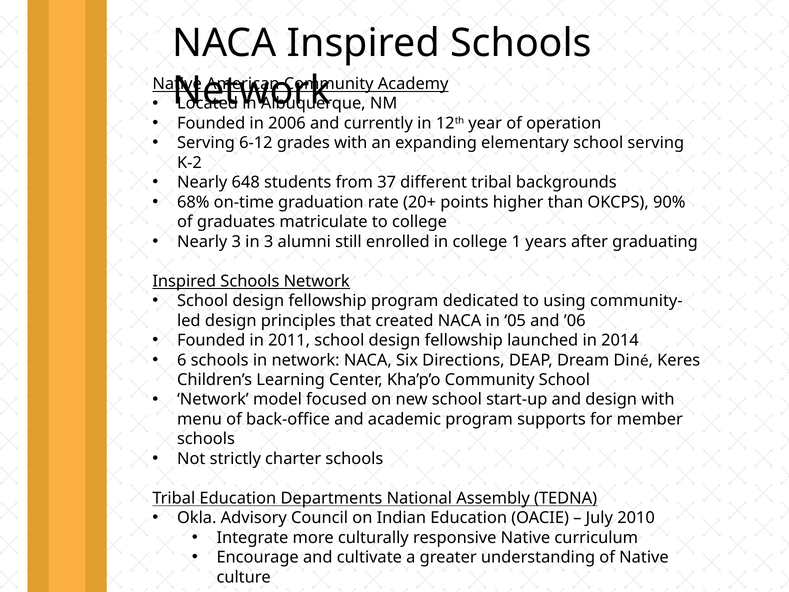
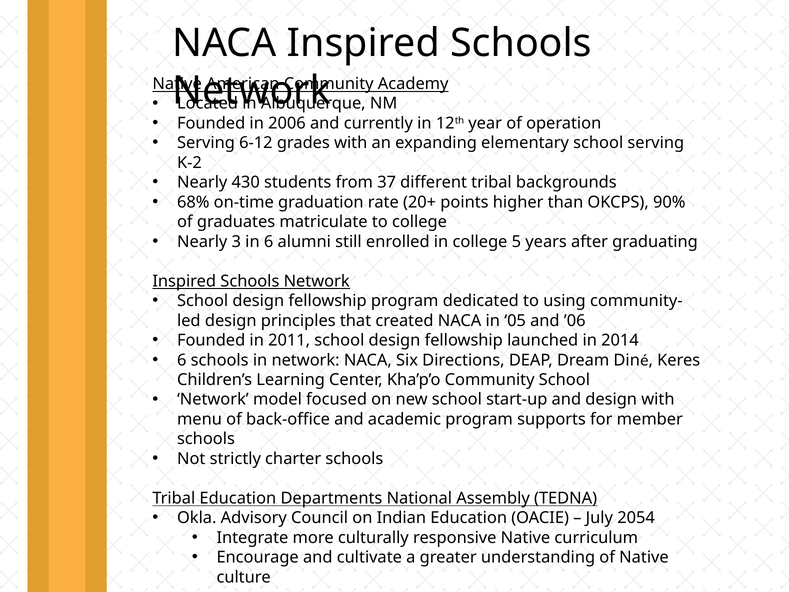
648: 648 -> 430 (246, 182)
in 3: 3 -> 6 (269, 242)
1: 1 -> 5 (516, 242)
2010: 2010 -> 2054 (636, 518)
